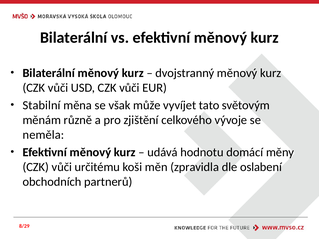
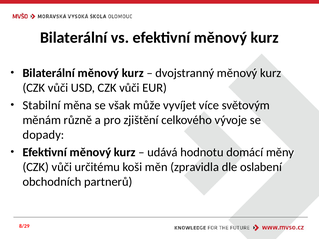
tato: tato -> více (209, 105)
neměla: neměla -> dopady (43, 135)
